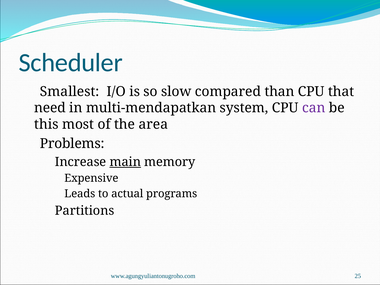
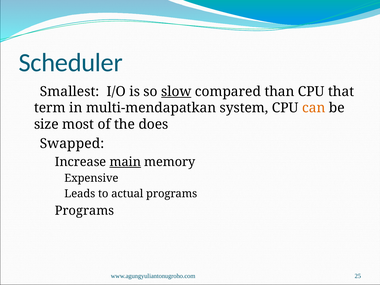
slow underline: none -> present (176, 92)
need: need -> term (50, 108)
can colour: purple -> orange (314, 108)
this: this -> size (46, 124)
area: area -> does (153, 124)
Problems: Problems -> Swapped (72, 144)
Partitions: Partitions -> Programs (85, 211)
